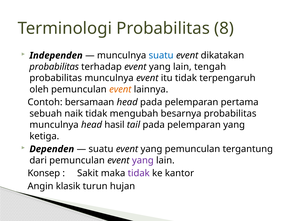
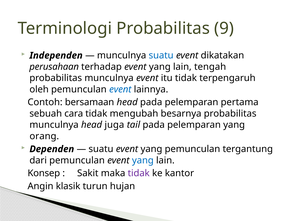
8: 8 -> 9 (224, 28)
probabilitas: probabilitas -> perusahaan (54, 67)
event colour: orange -> blue (120, 89)
naik: naik -> cara (74, 114)
hasil: hasil -> juga (114, 125)
ketiga: ketiga -> orang (44, 136)
yang colour: purple -> blue (143, 161)
